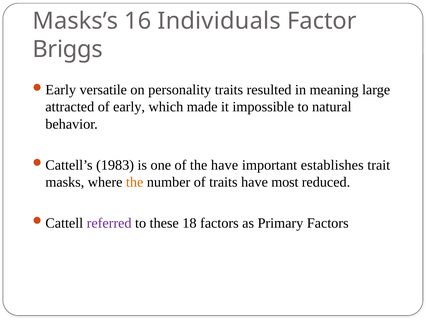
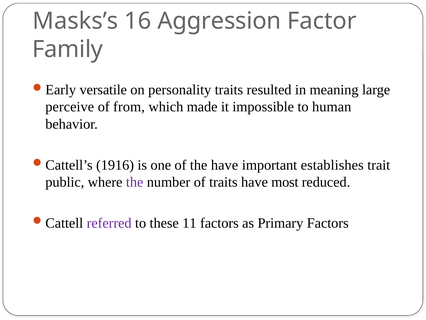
Individuals: Individuals -> Aggression (219, 21)
Briggs: Briggs -> Family (68, 49)
attracted: attracted -> perceive (70, 107)
early: early -> from (129, 107)
natural: natural -> human (332, 107)
1983: 1983 -> 1916 (115, 165)
masks: masks -> public (65, 182)
the colour: orange -> purple (135, 182)
18: 18 -> 11 (189, 223)
